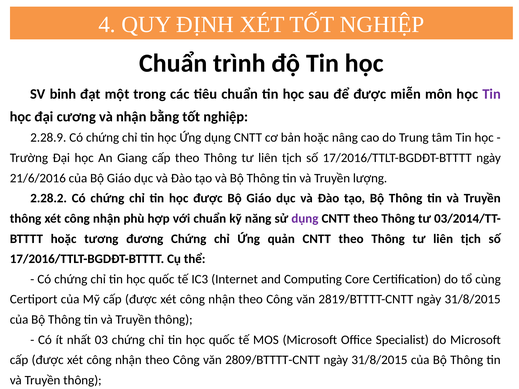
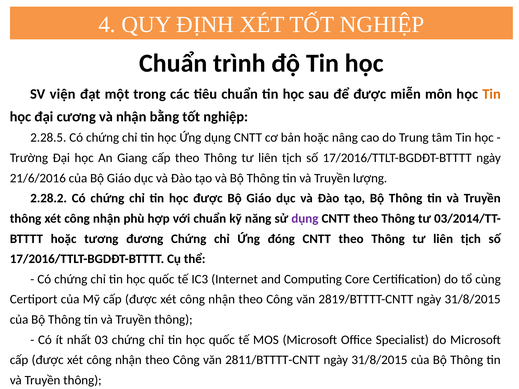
binh: binh -> viện (63, 94)
Tin colour: purple -> orange (492, 94)
2.28.9: 2.28.9 -> 2.28.5 (48, 138)
quản: quản -> đóng (281, 239)
2809/BTTTT-CNTT: 2809/BTTTT-CNTT -> 2811/BTTTT-CNTT (273, 360)
